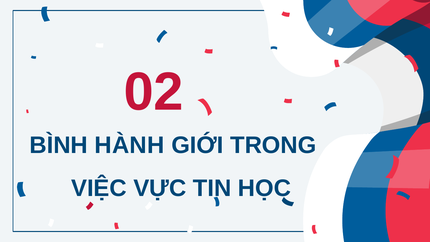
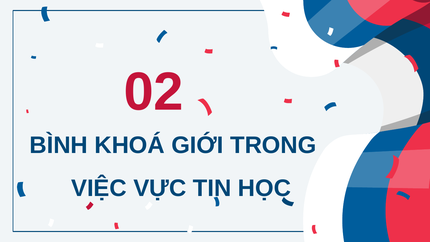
HÀNH: HÀNH -> KHOÁ (130, 145)
